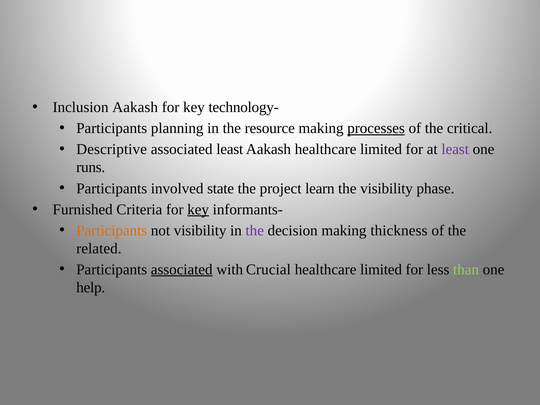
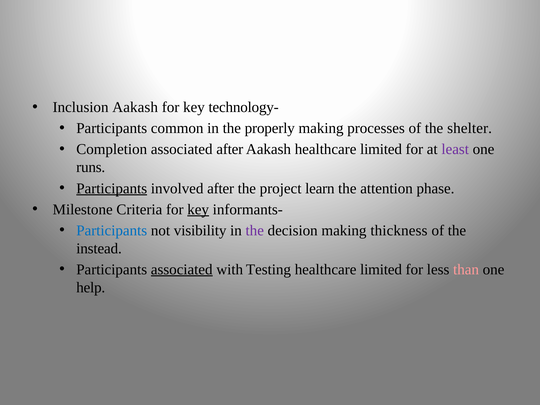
planning: planning -> common (177, 128)
resource: resource -> properly (270, 128)
processes underline: present -> none (376, 128)
critical: critical -> shelter (470, 128)
Descriptive: Descriptive -> Completion (112, 149)
associated least: least -> after (230, 149)
Participants underline: none -> present (112, 188)
involved state: state -> after (221, 188)
the visibility: visibility -> attention (387, 188)
Furnished: Furnished -> Milestone (83, 209)
Participants colour: orange -> blue (112, 230)
related: related -> instead (99, 248)
Crucial: Crucial -> Testing (268, 269)
than colour: light green -> pink (466, 269)
